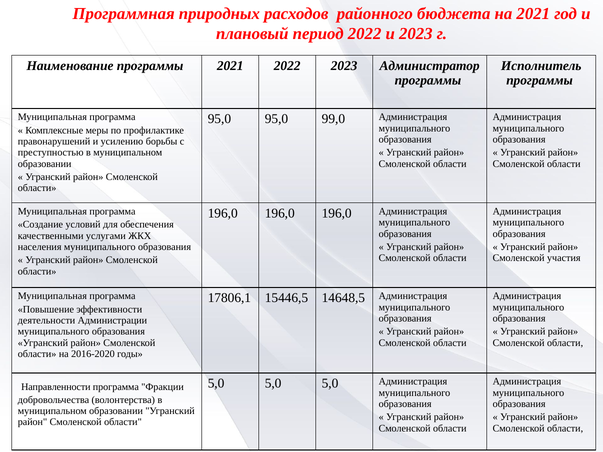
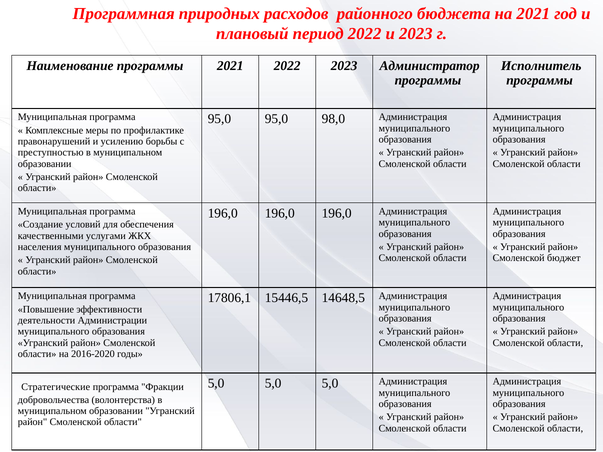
99,0: 99,0 -> 98,0 (333, 119)
участия: участия -> бюджет (564, 258)
Направленности: Направленности -> Стратегические (56, 387)
